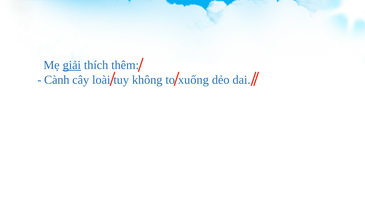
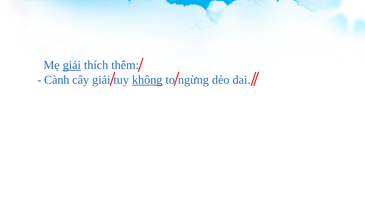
cây loài: loài -> giải (101, 80)
không underline: none -> present (147, 80)
xuống: xuống -> ngừng (193, 80)
